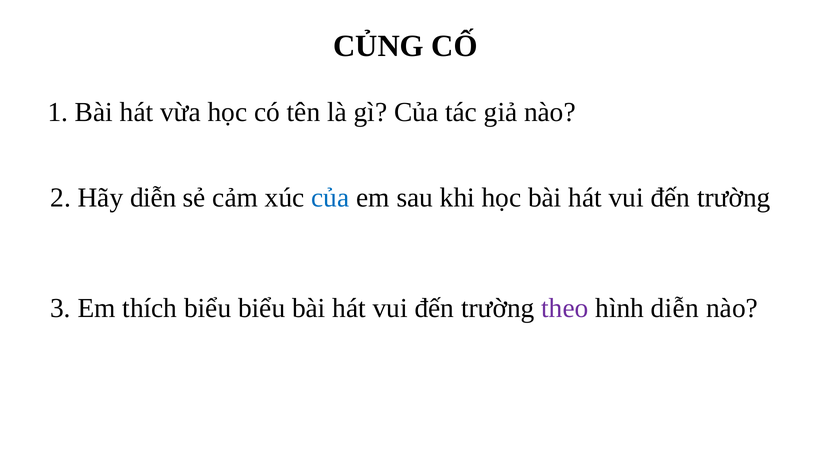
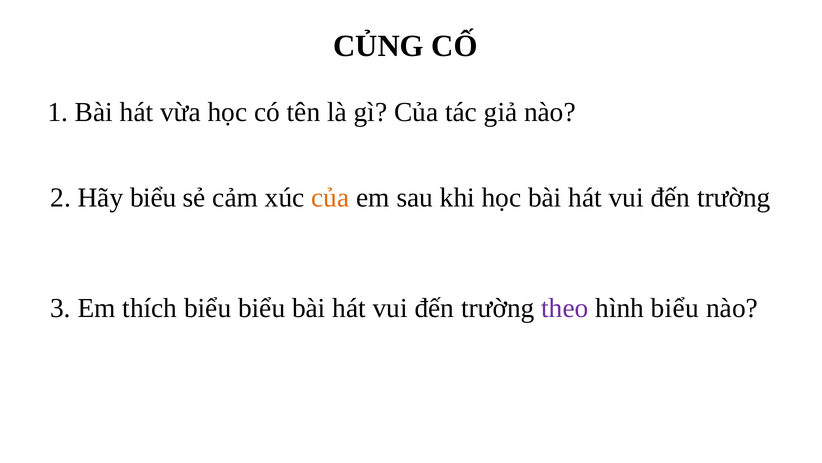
Hãy diễn: diễn -> biểu (153, 197)
của colour: blue -> orange (330, 197)
hình diễn: diễn -> biểu (675, 308)
